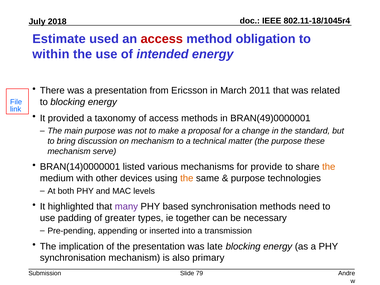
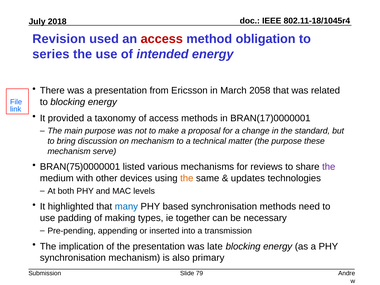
Estimate: Estimate -> Revision (59, 39)
within: within -> series (51, 54)
2011: 2011 -> 2058 (260, 91)
BRAN(49)0000001: BRAN(49)0000001 -> BRAN(17)0000001 (270, 118)
BRAN(14)0000001: BRAN(14)0000001 -> BRAN(75)0000001 (80, 167)
provide: provide -> reviews (266, 167)
the colour: orange -> purple (329, 167)
purpose: purpose -> updates (248, 178)
many colour: purple -> blue (126, 207)
greater: greater -> making (120, 218)
